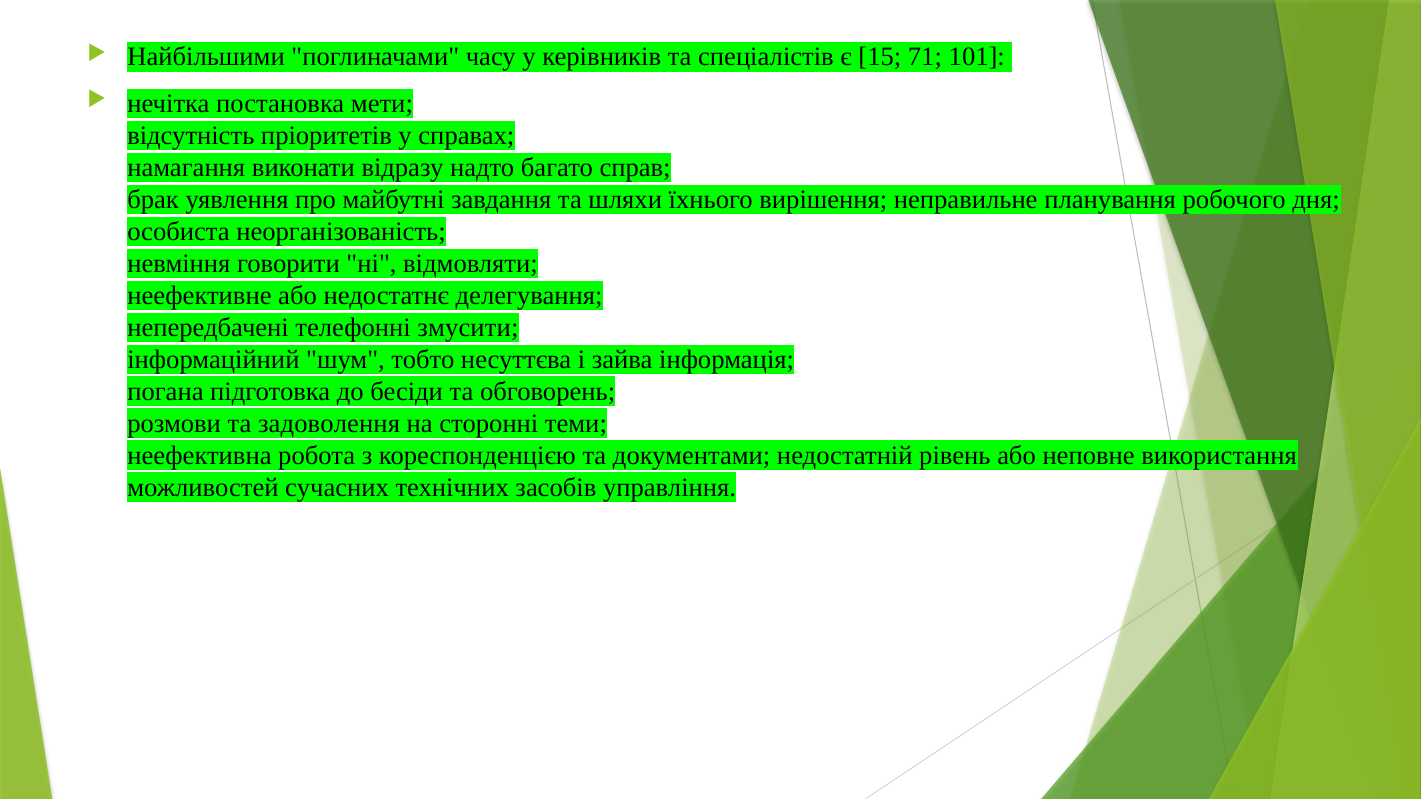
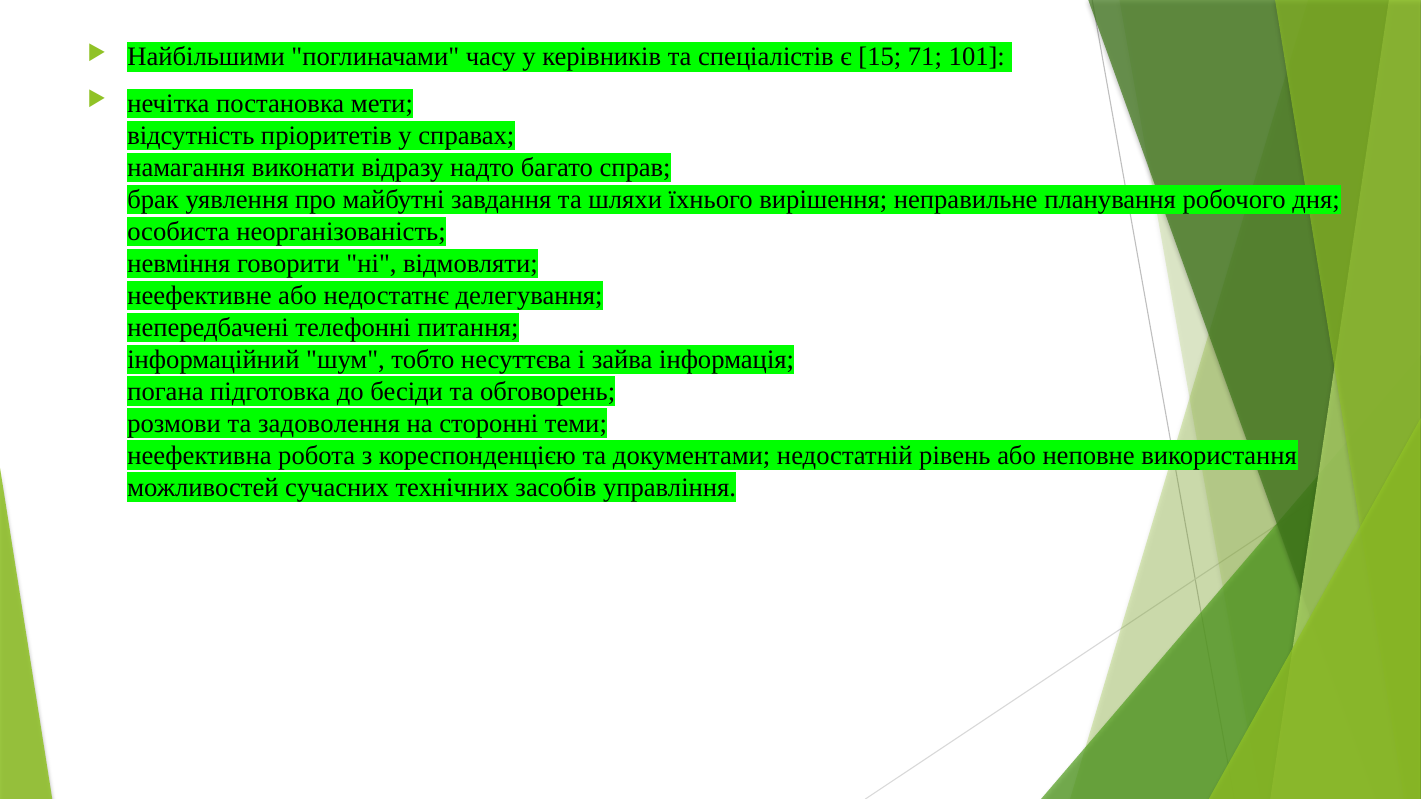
змусити: змусити -> питання (468, 328)
